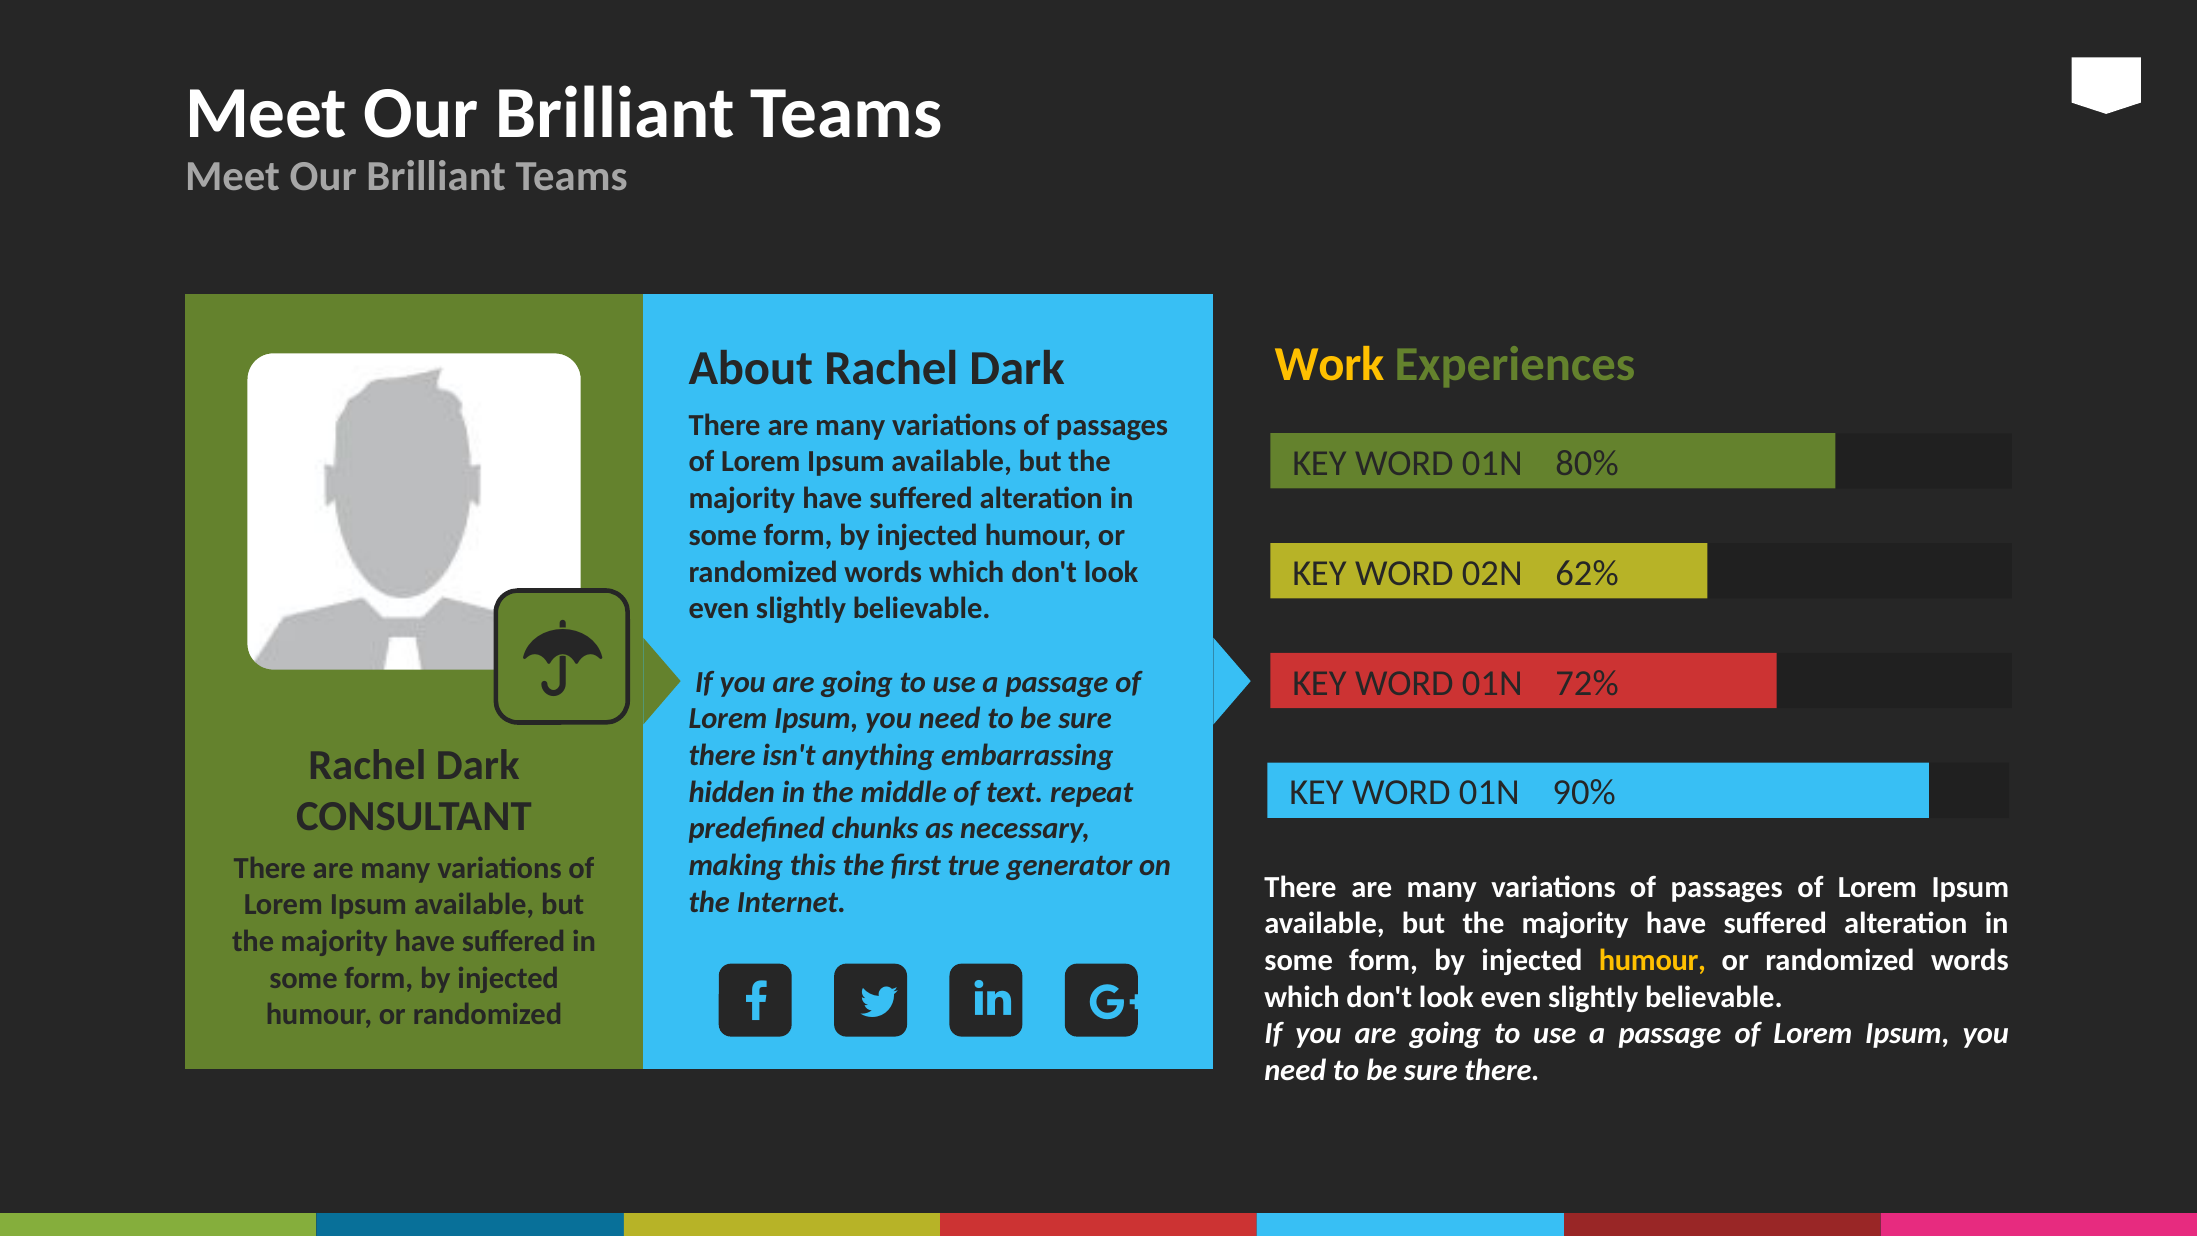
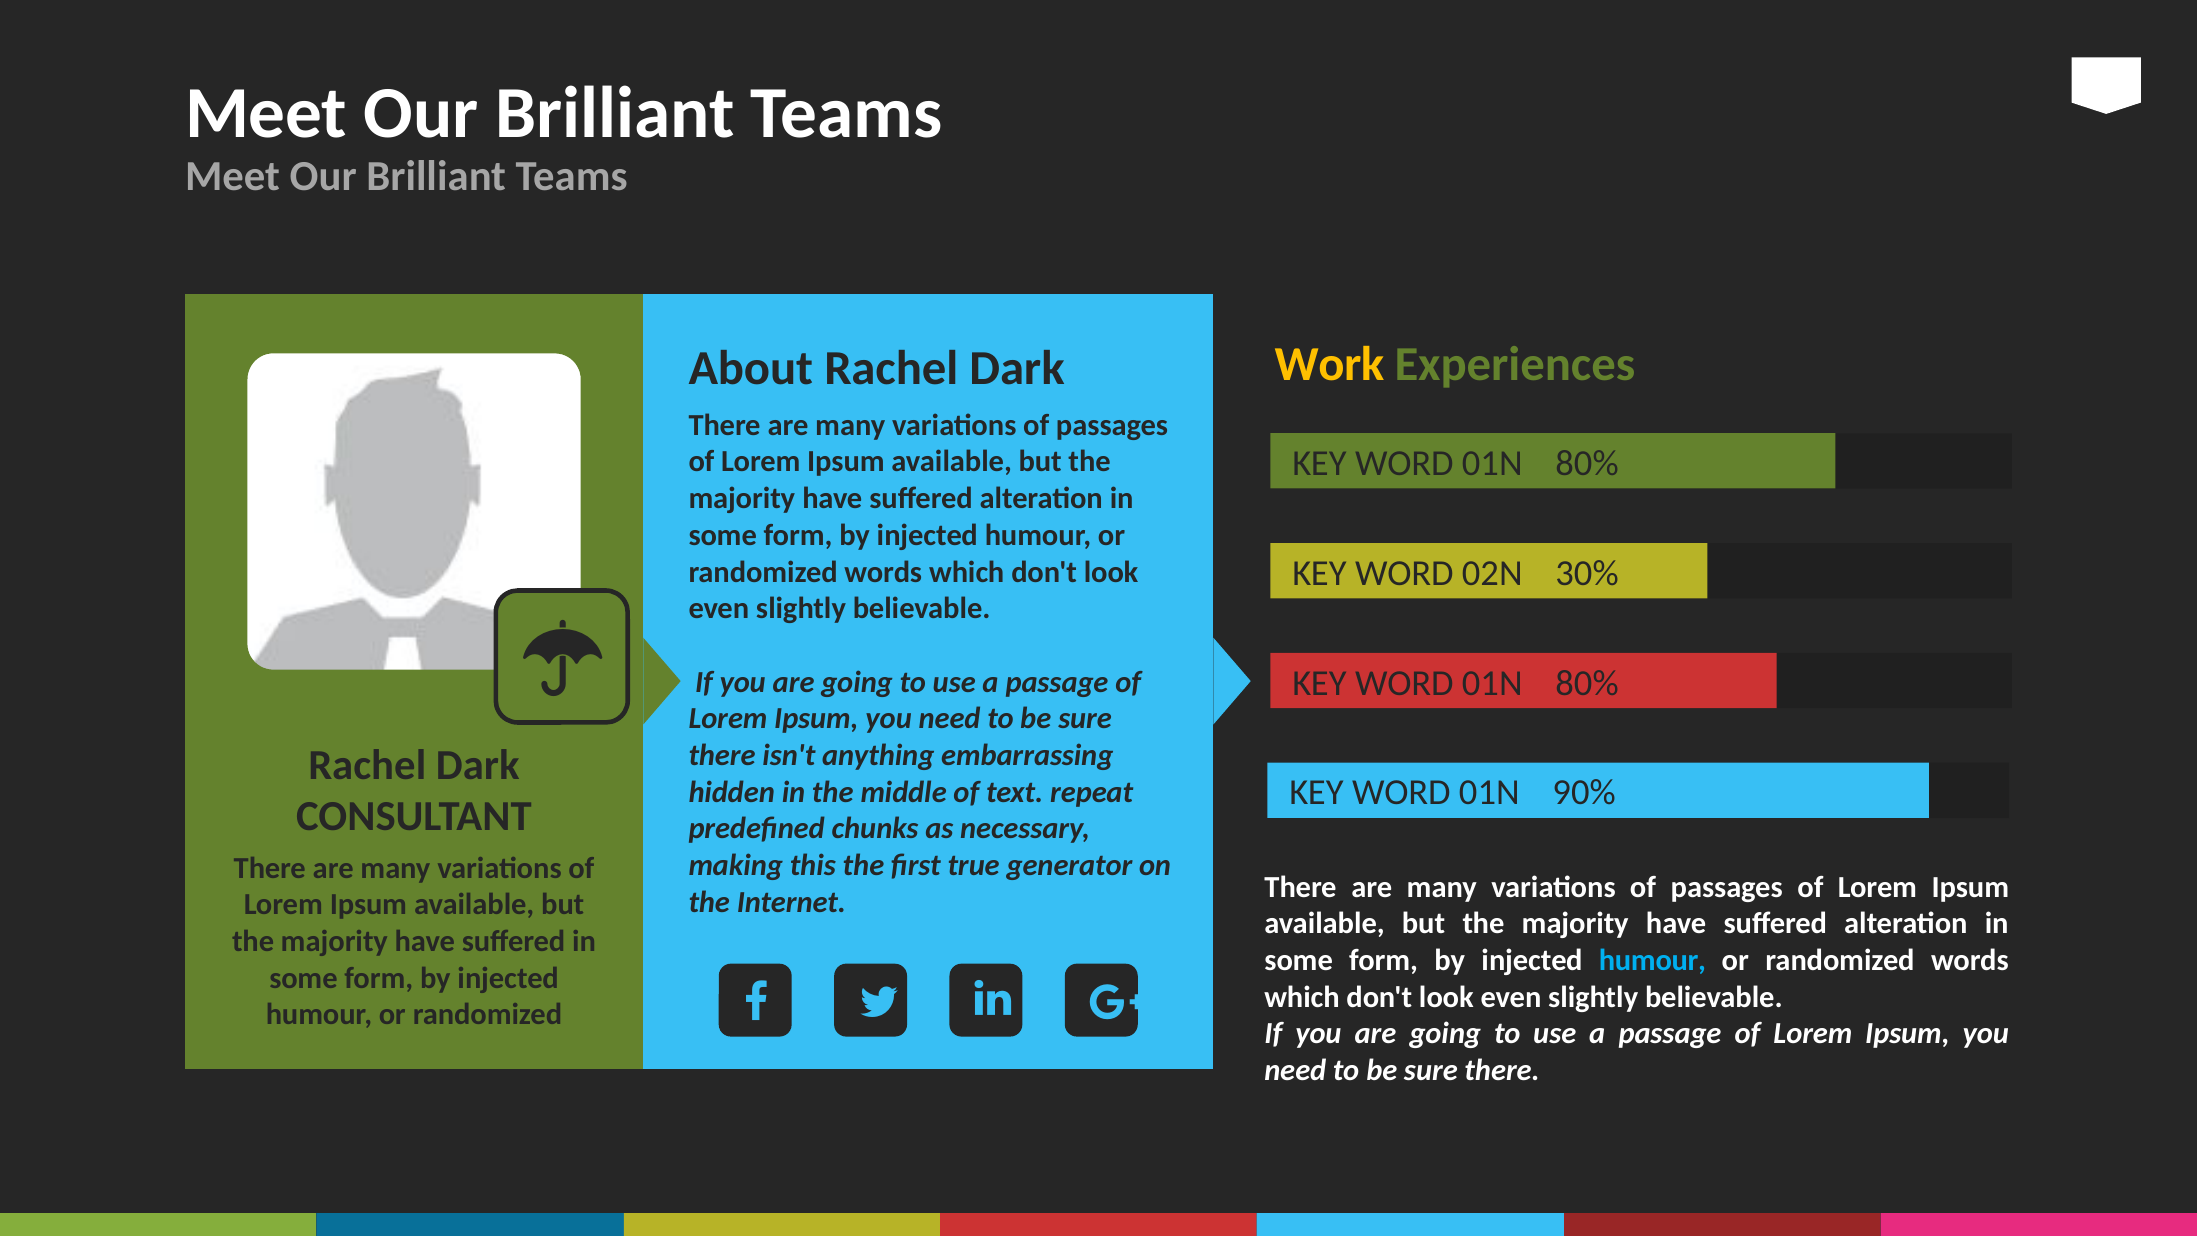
62%: 62% -> 30% (1587, 573)
72%: 72% -> 80% (1587, 683)
humour colour: yellow -> light blue (1652, 960)
